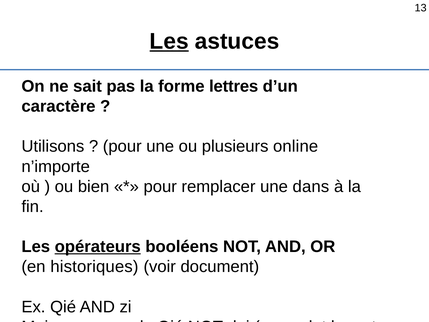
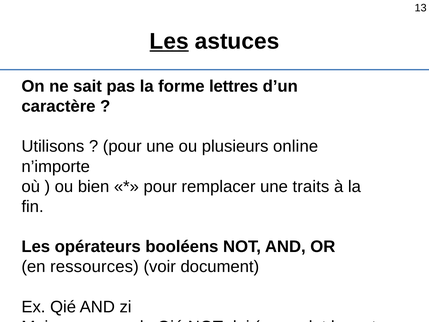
dans: dans -> traits (311, 186)
opérateurs underline: present -> none (98, 247)
historiques: historiques -> ressources (94, 267)
